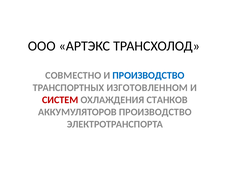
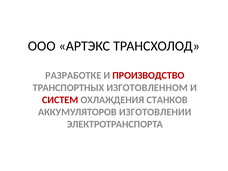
СОВМЕСТНО: СОВМЕСТНО -> РАЗРАБОТКЕ (73, 75)
ПРОИЗВОДСТВО colour: blue -> red (148, 75)
АККУМУЛЯТОРОВ ПРОИЗВОДСТВО: ПРОИЗВОДСТВО -> ИЗГОТОВЛЕНИИ (155, 112)
